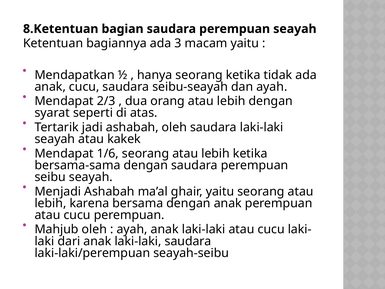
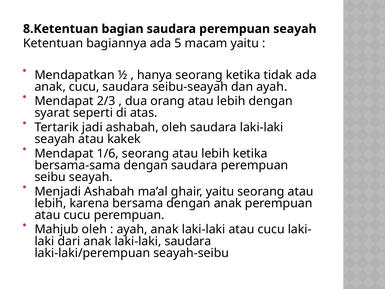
3: 3 -> 5 (178, 43)
